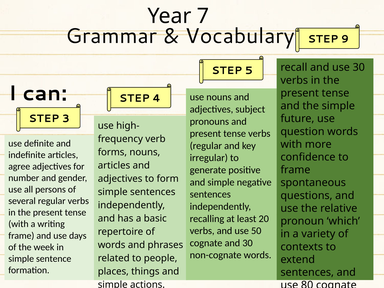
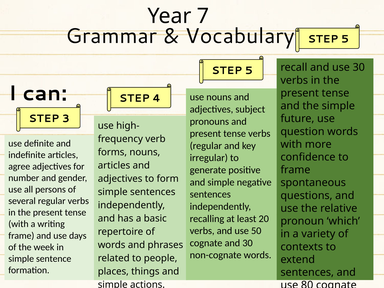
9: 9 -> 5 (345, 39)
